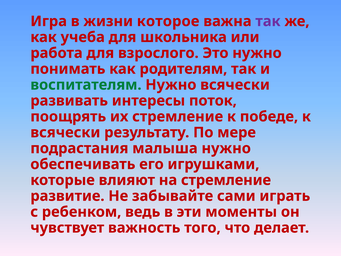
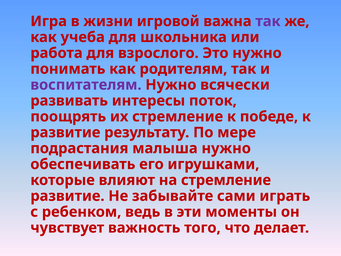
которое: которое -> игровой (168, 21)
воспитателям colour: green -> purple (86, 85)
всячески: всячески -> развитие (65, 132)
